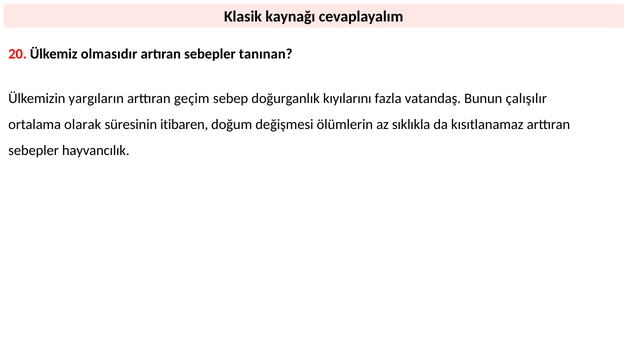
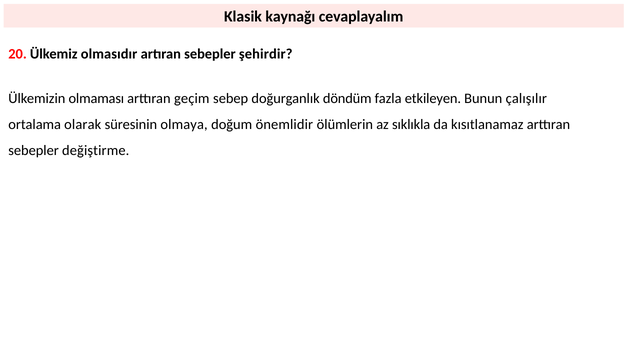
tanınan: tanınan -> şehirdir (266, 54)
yargıların: yargıların -> olmaması (96, 99)
kıyılarını: kıyılarını -> döndüm (347, 99)
vatandaş: vatandaş -> etkileyen (433, 99)
itibaren: itibaren -> olmaya (184, 125)
değişmesi: değişmesi -> önemlidir (284, 125)
hayvancılık: hayvancılık -> değiştirme (96, 151)
